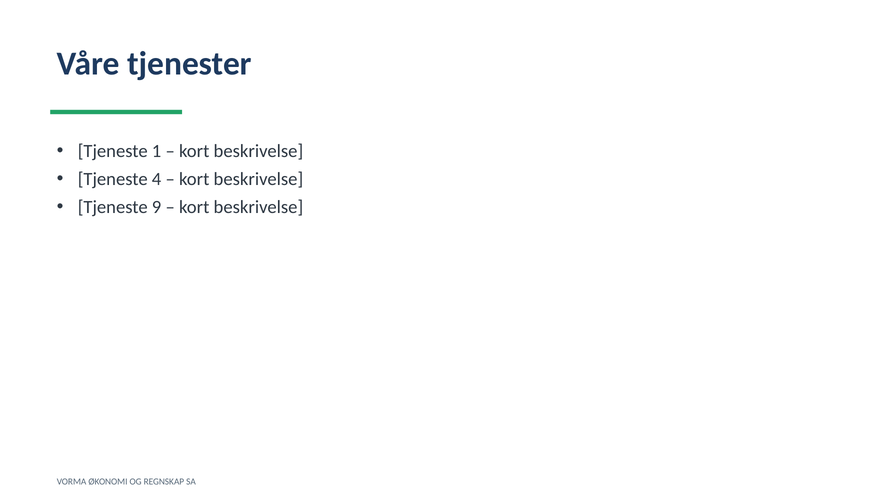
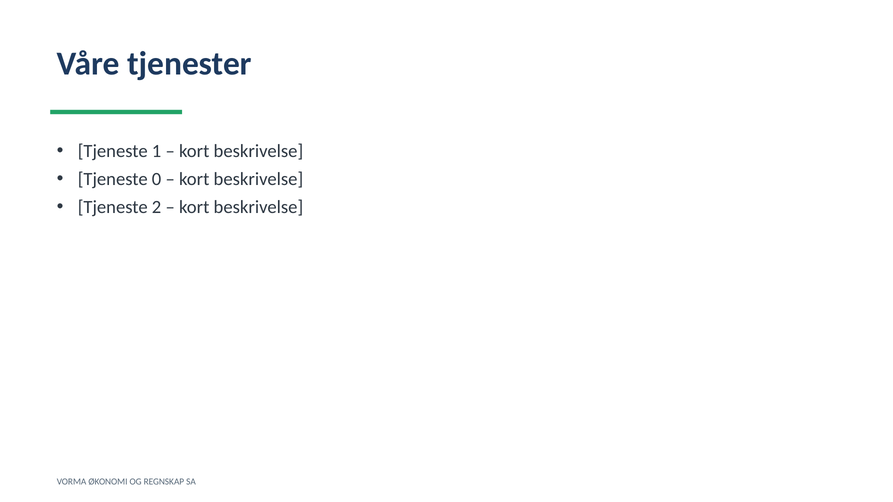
4: 4 -> 0 (157, 179)
9: 9 -> 2 (157, 207)
